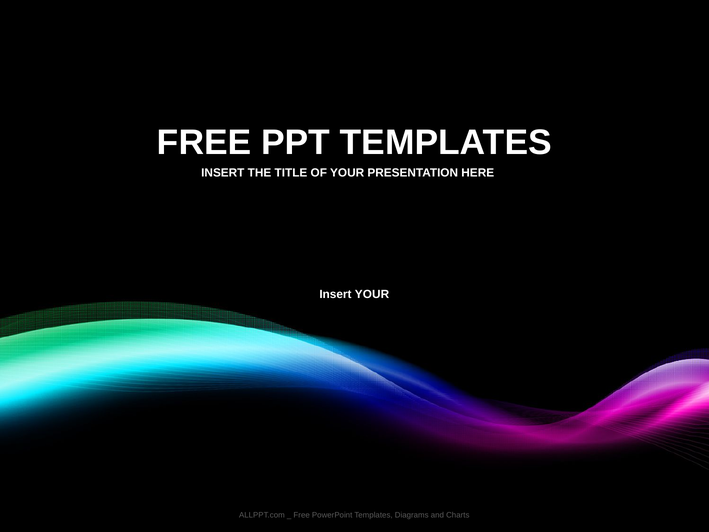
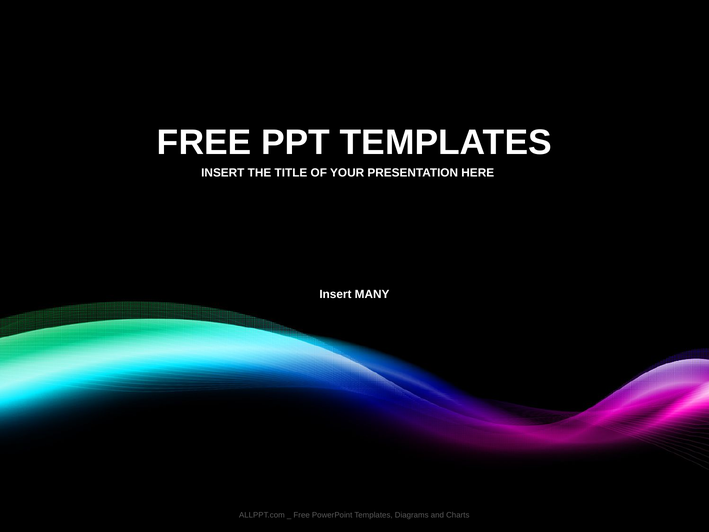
Insert YOUR: YOUR -> MANY (372, 294)
